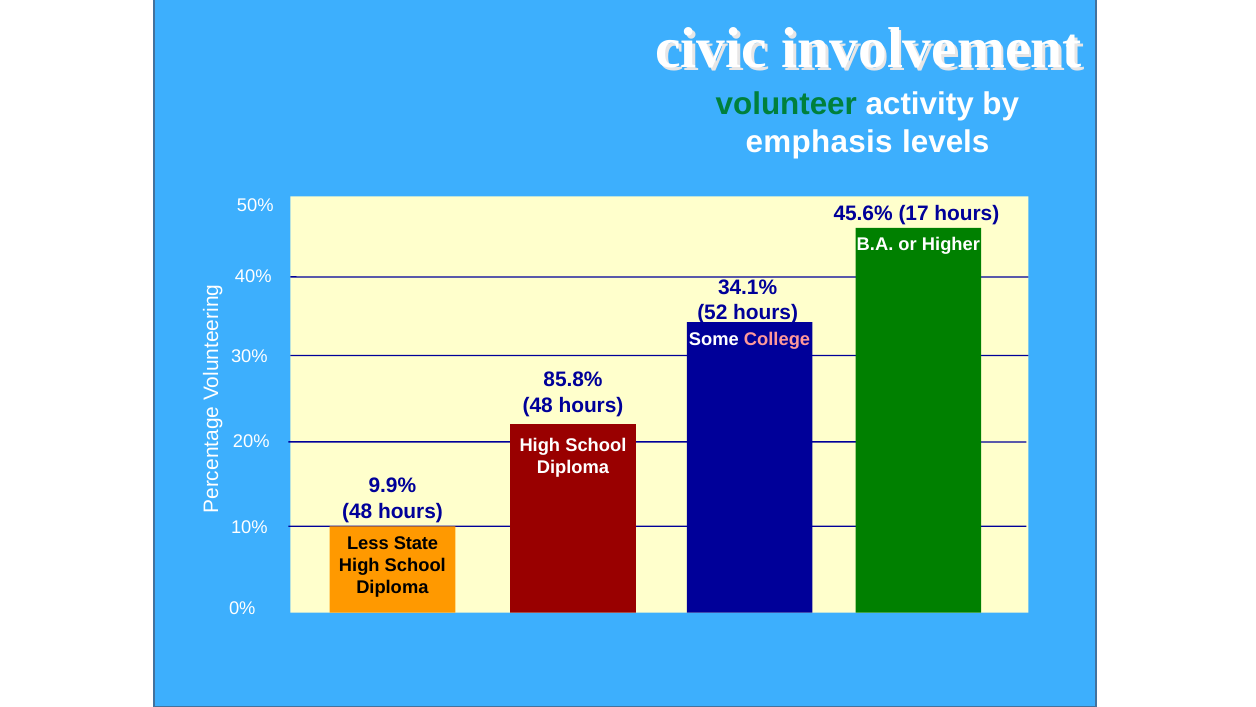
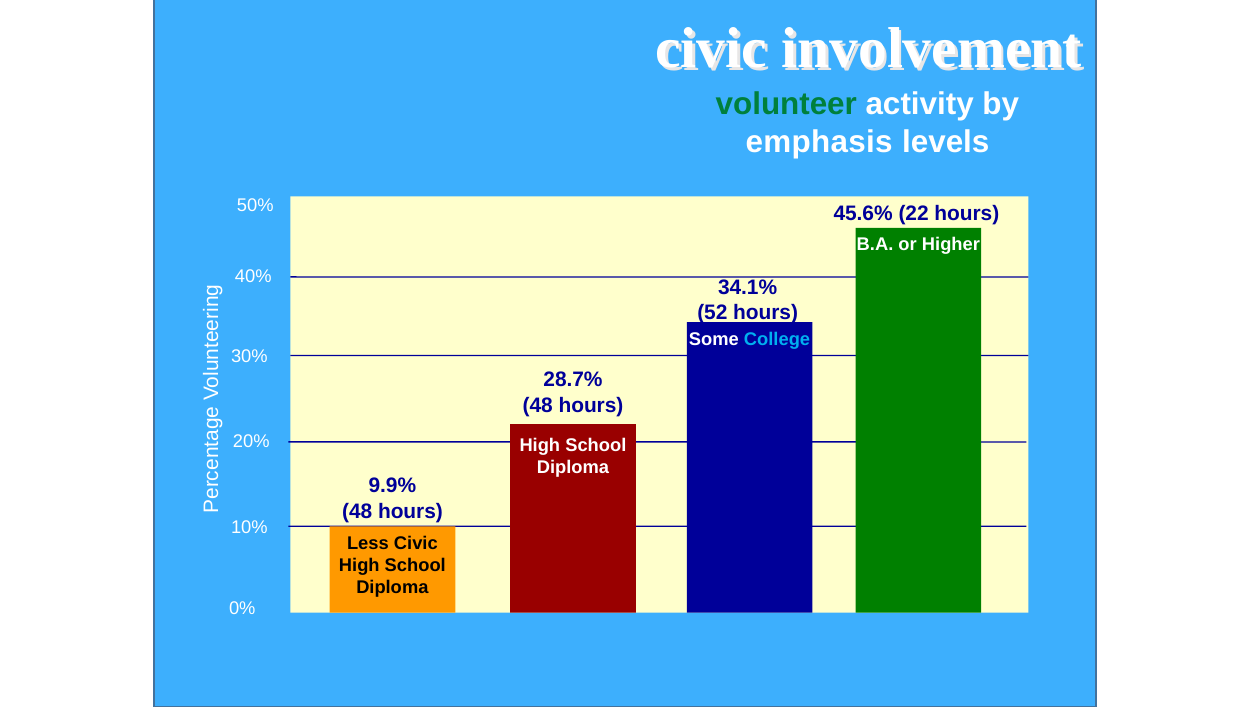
17: 17 -> 22 (914, 213)
College colour: pink -> light blue (777, 339)
85.8%: 85.8% -> 28.7% (573, 380)
Less State: State -> Civic (416, 543)
